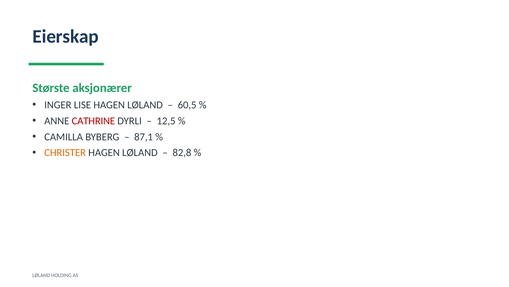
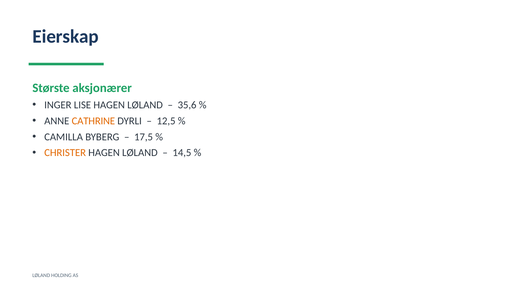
60,5: 60,5 -> 35,6 (187, 105)
CATHRINE colour: red -> orange (93, 121)
87,1: 87,1 -> 17,5 (144, 136)
82,8: 82,8 -> 14,5 (182, 152)
